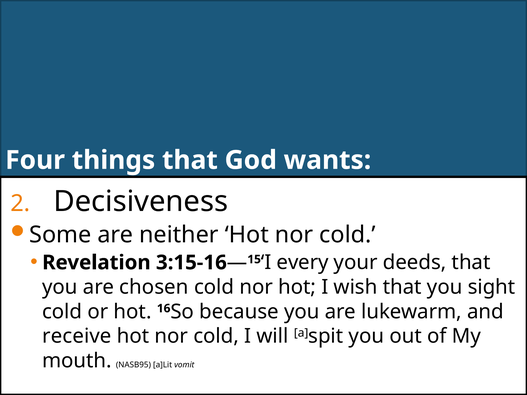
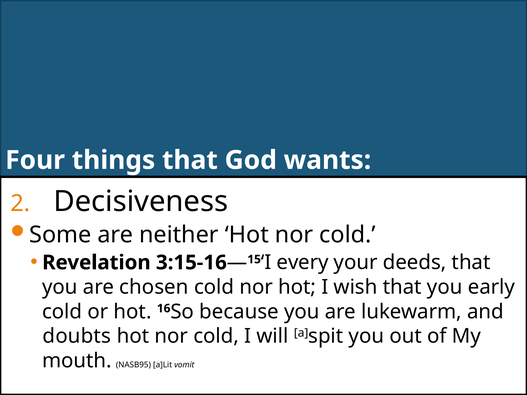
sight: sight -> early (491, 287)
receive: receive -> doubts (77, 336)
